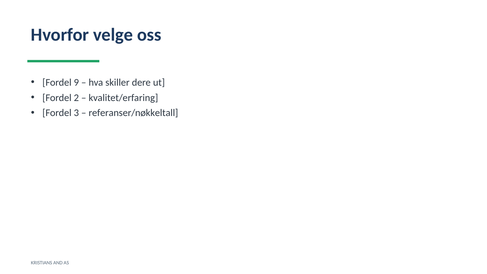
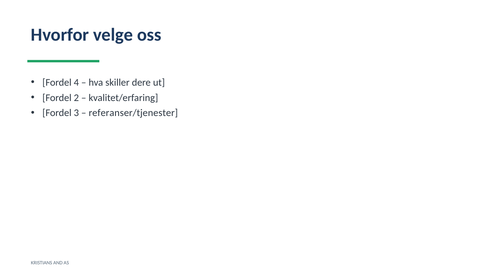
9: 9 -> 4 (76, 82)
referanser/nøkkeltall: referanser/nøkkeltall -> referanser/tjenester (133, 113)
